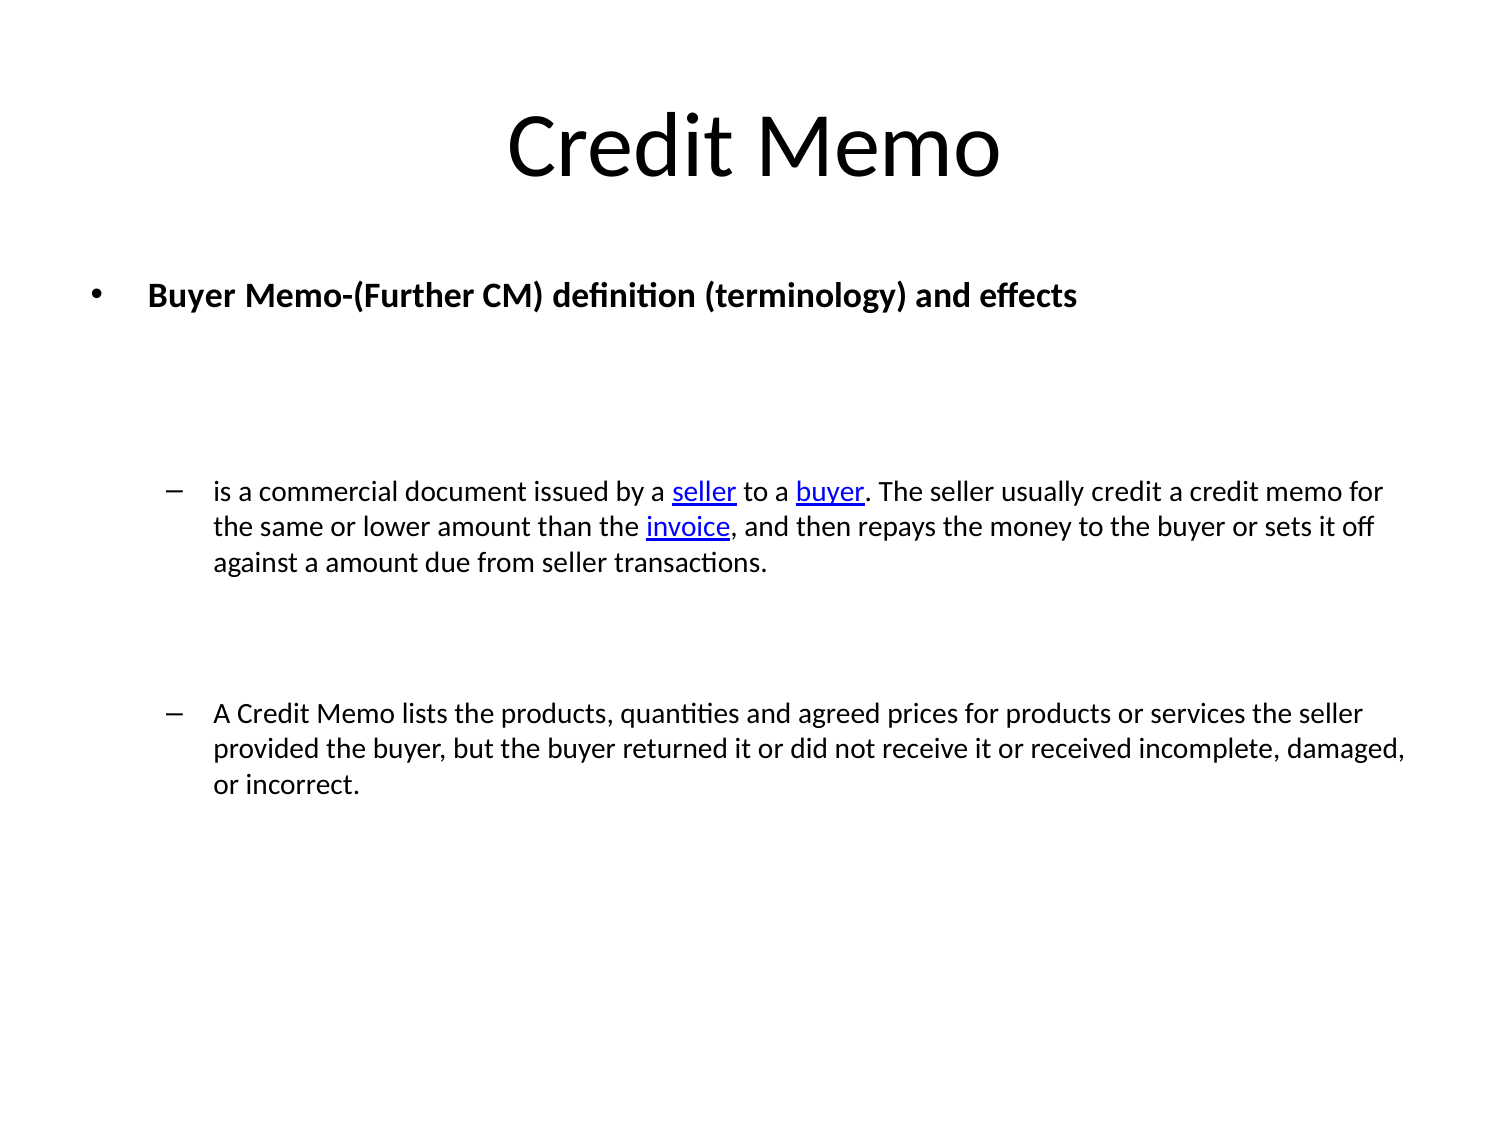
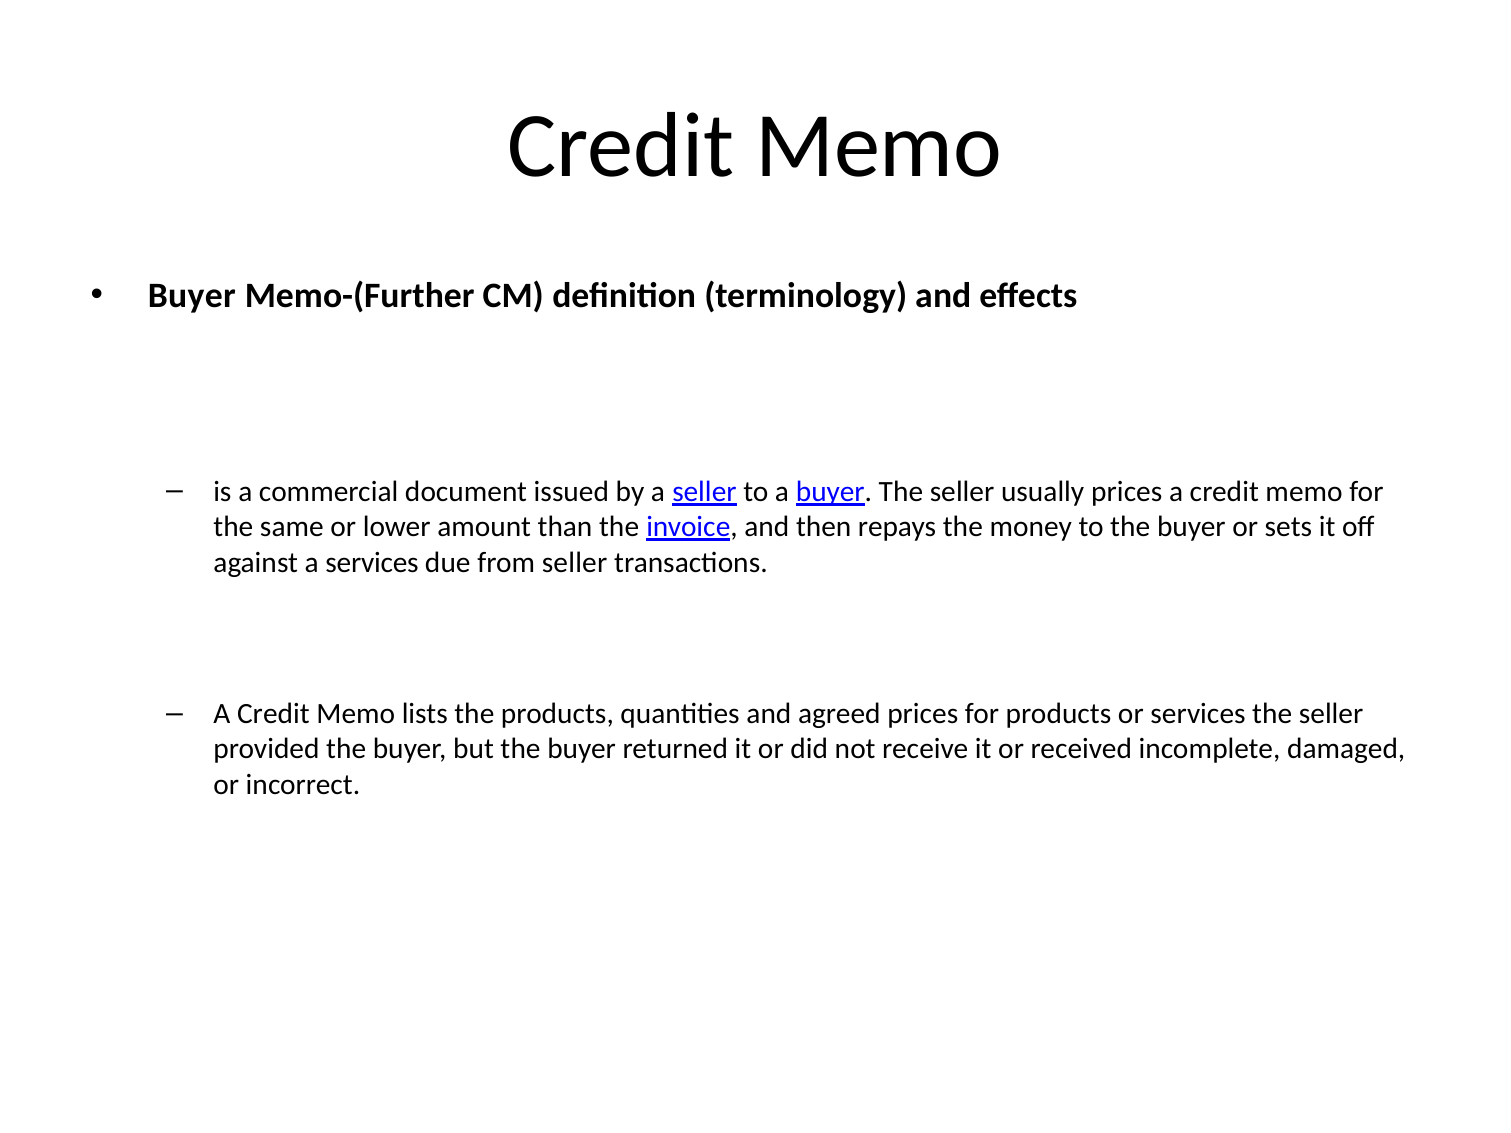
usually credit: credit -> prices (1127, 491)
a amount: amount -> services (372, 563)
